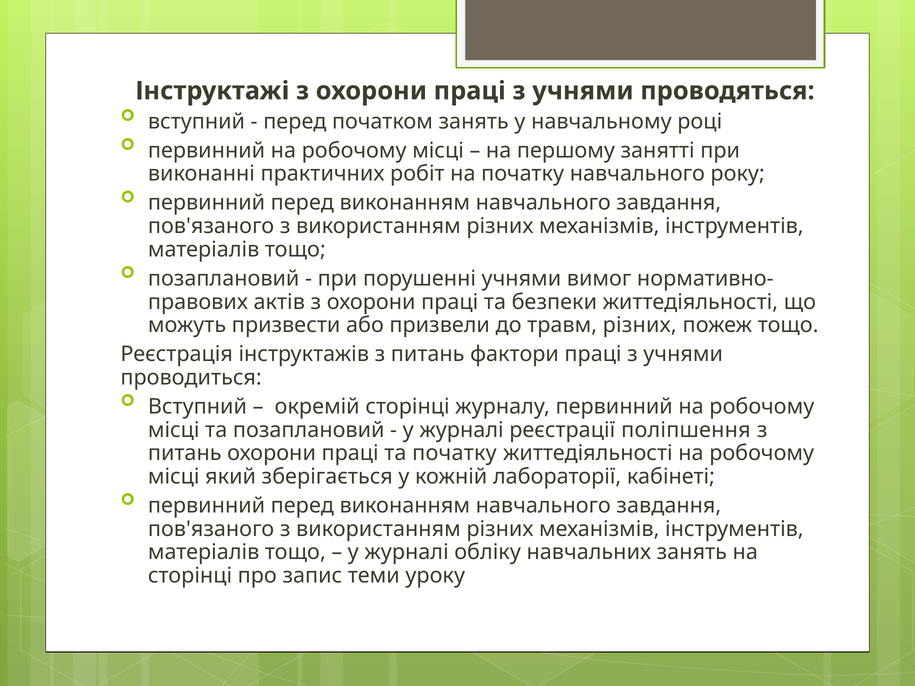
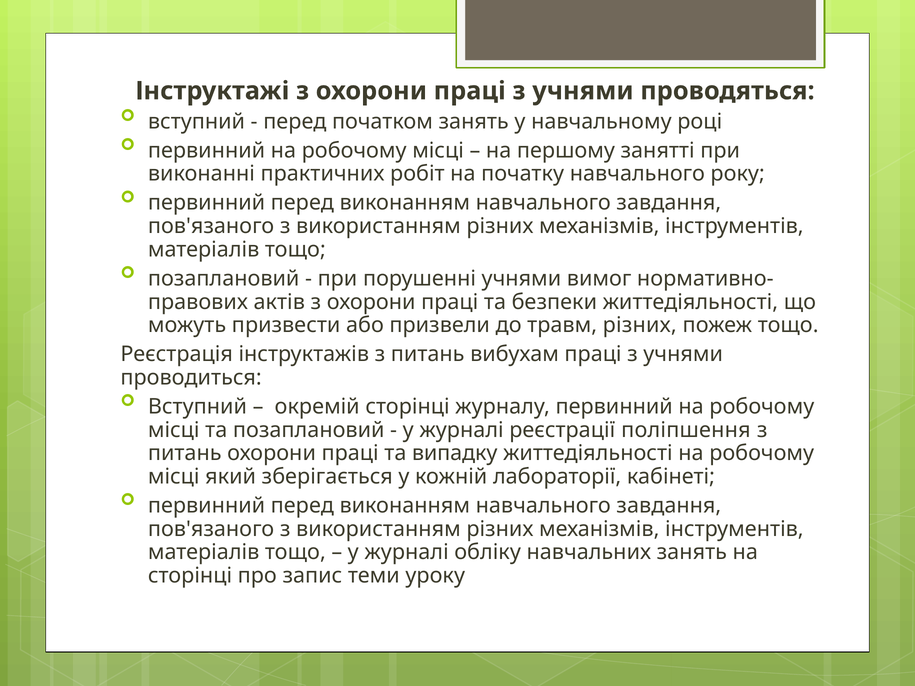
фактори: фактори -> вибухам (515, 354)
та початку: початку -> випадку (455, 453)
